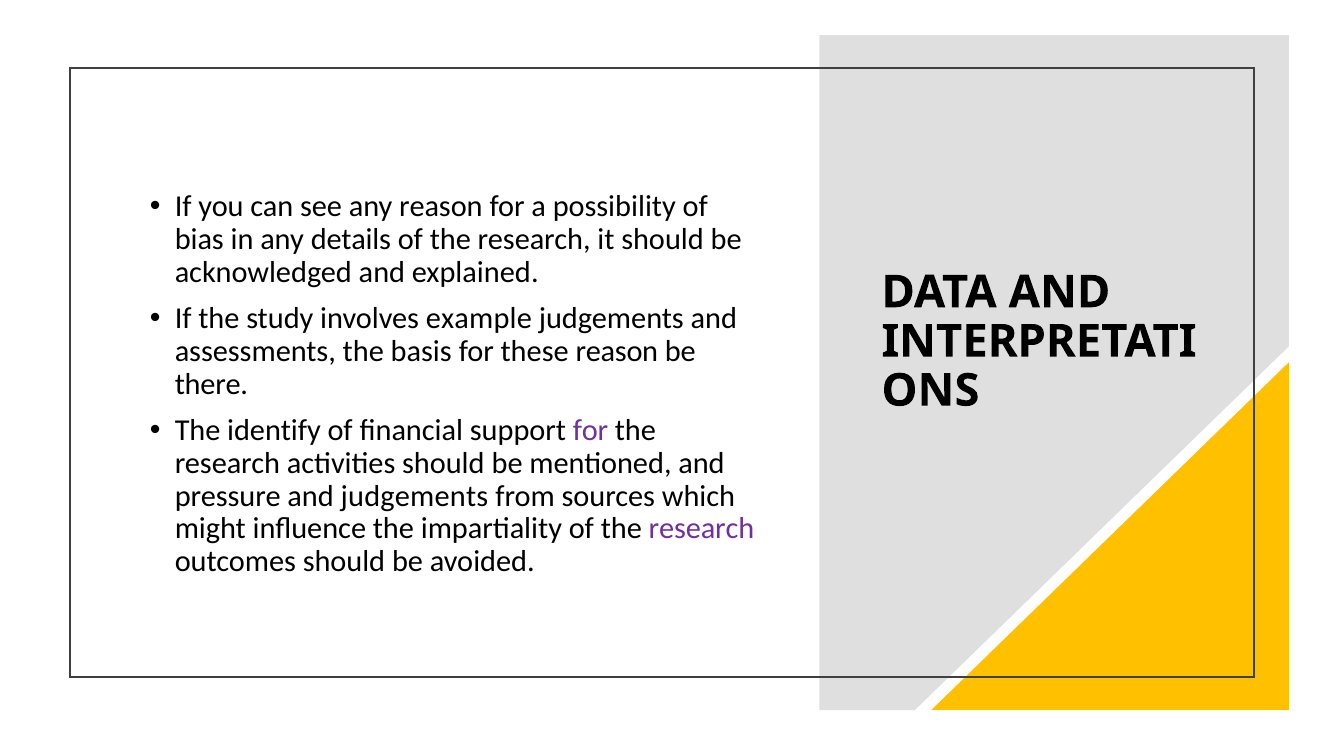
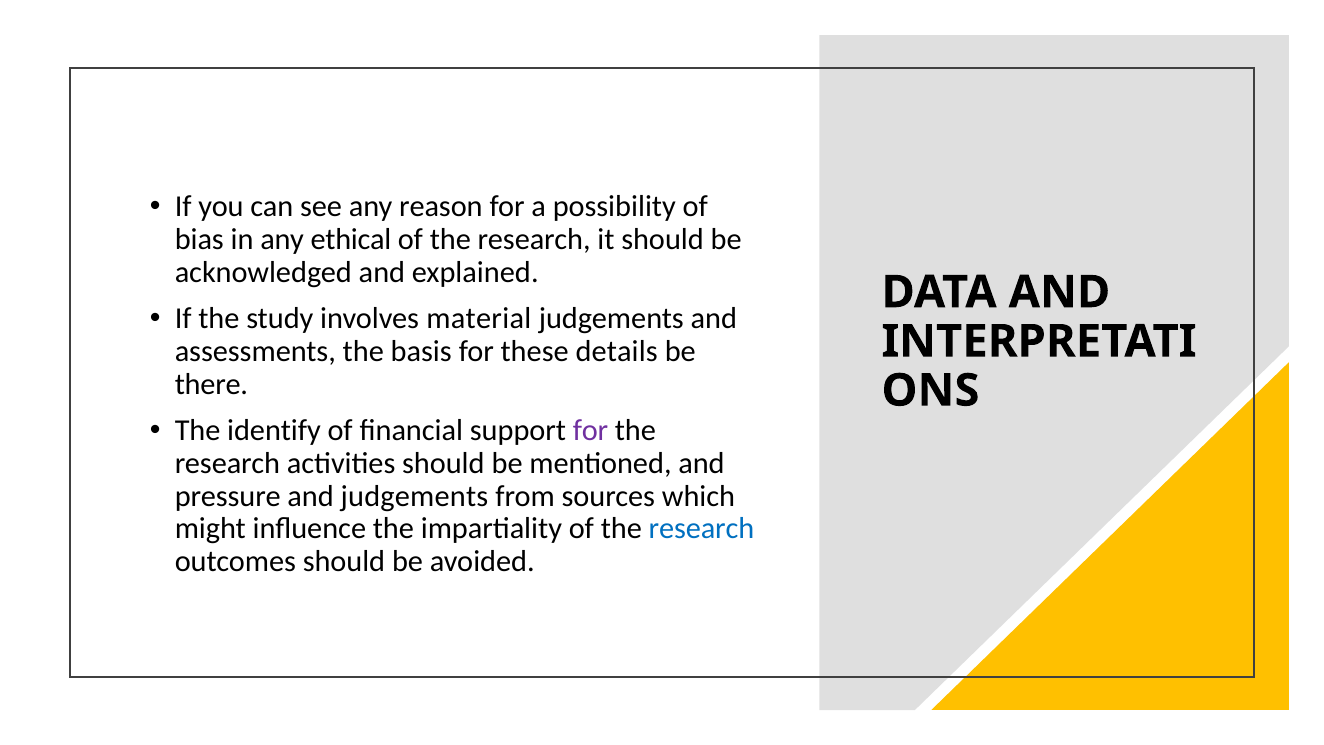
details: details -> ethical (351, 239)
example: example -> material (479, 319)
these reason: reason -> details (617, 351)
research colour: purple -> blue (701, 529)
